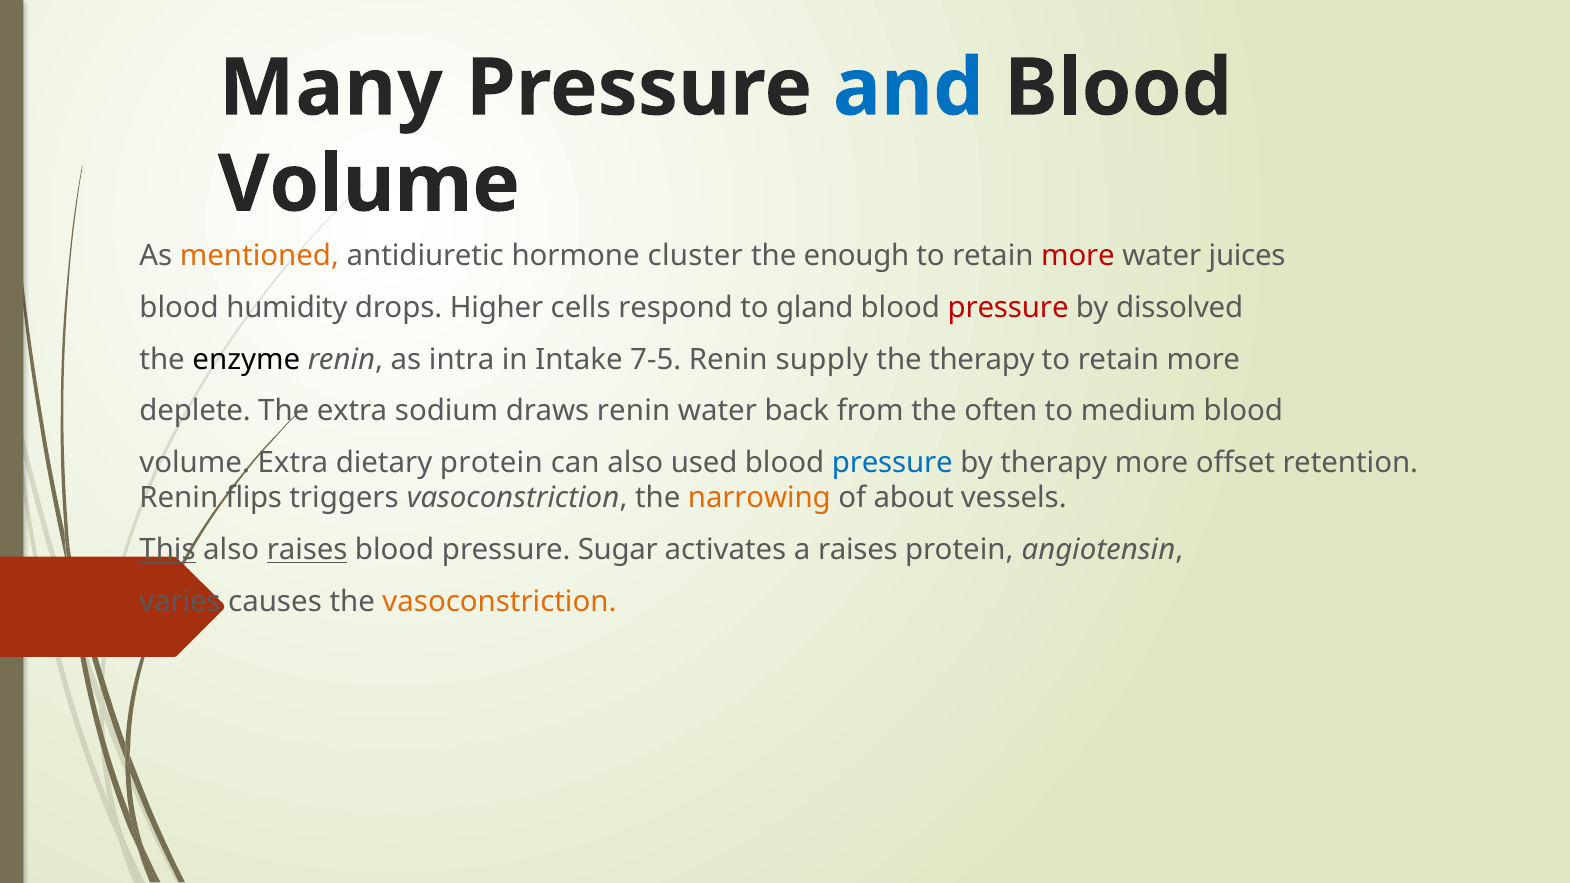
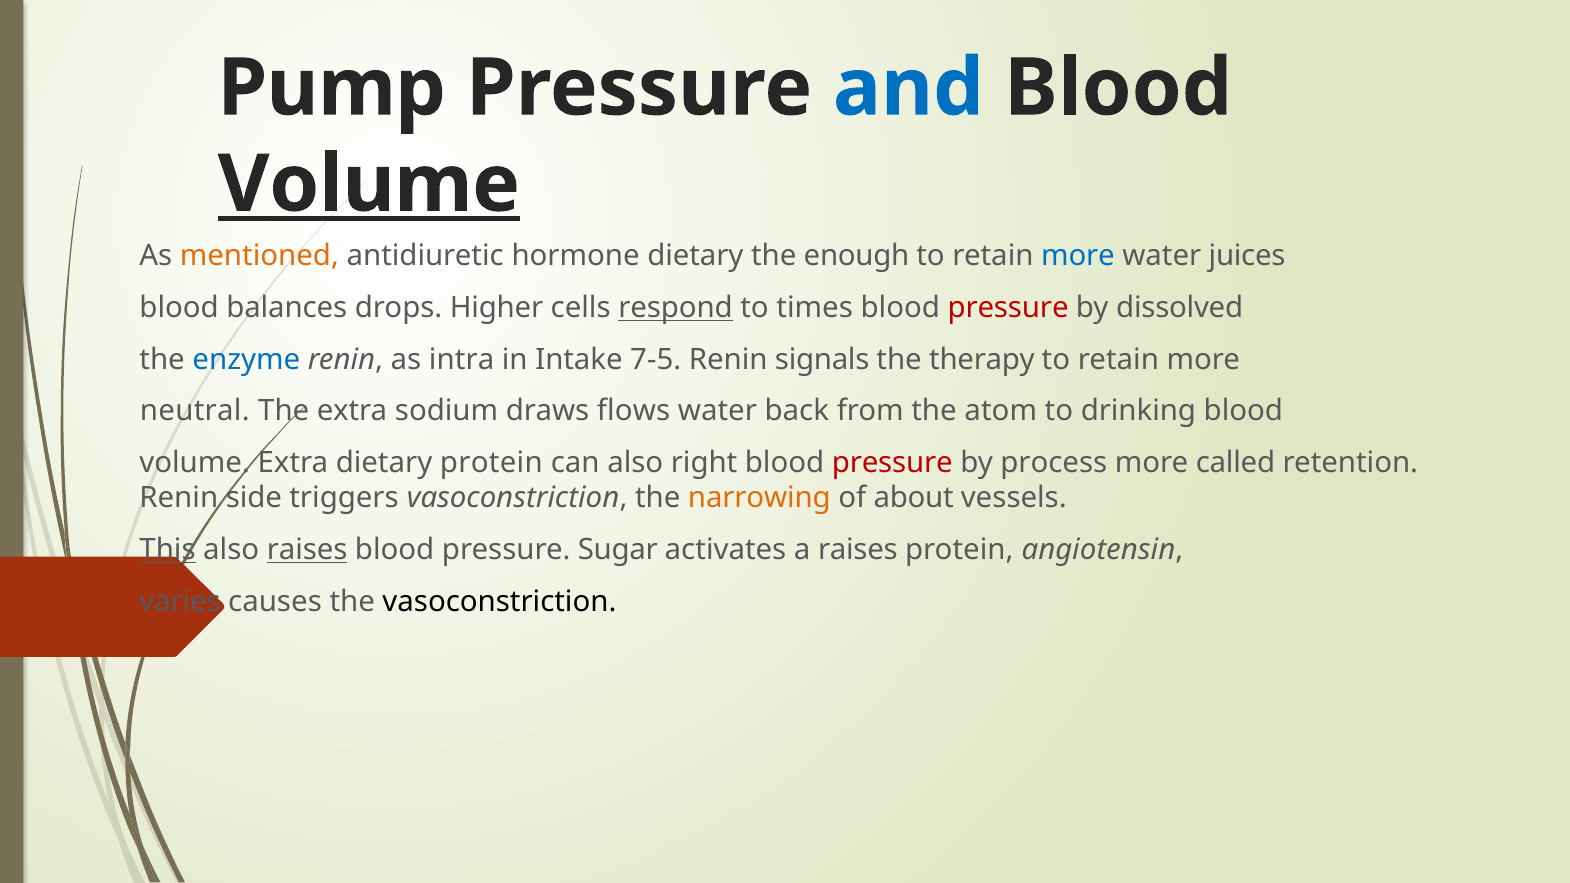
Many: Many -> Pump (332, 88)
Volume underline: none -> present (369, 184)
hormone cluster: cluster -> dietary (695, 256)
more colour: red -> blue (1078, 256)
humidity: humidity -> balances (287, 308)
respond underline: none -> present (676, 308)
gland: gland -> times (815, 308)
enzyme colour: black -> blue (246, 360)
supply: supply -> signals (822, 360)
deplete: deplete -> neutral (195, 411)
draws renin: renin -> flows (634, 411)
often: often -> atom (1001, 411)
medium: medium -> drinking (1138, 411)
used: used -> right (704, 463)
pressure colour: blue -> red (892, 463)
by therapy: therapy -> process (1054, 463)
offset: offset -> called (1235, 463)
flips: flips -> side (254, 498)
vasoconstriction colour: orange -> black (499, 602)
